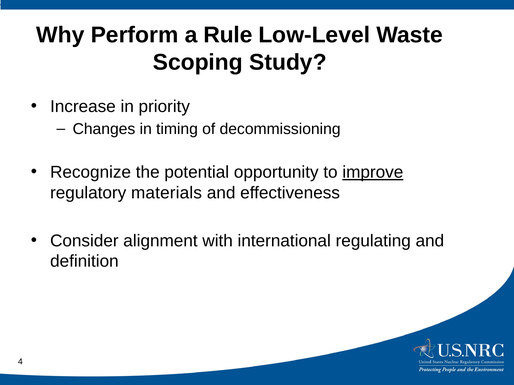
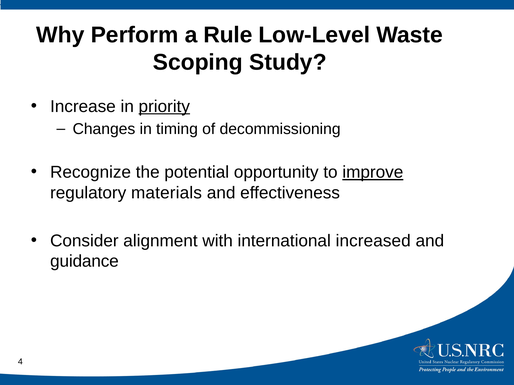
priority underline: none -> present (164, 107)
regulating: regulating -> increased (373, 241)
definition: definition -> guidance (84, 262)
